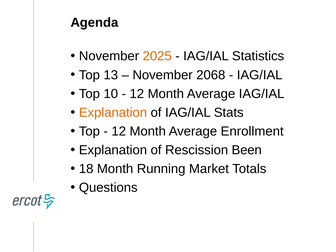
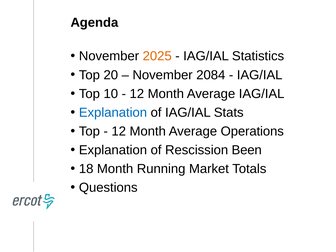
13: 13 -> 20 (111, 75)
2068: 2068 -> 2084 (211, 75)
Explanation colour: orange -> blue (113, 113)
Enrollment: Enrollment -> Operations (252, 131)
